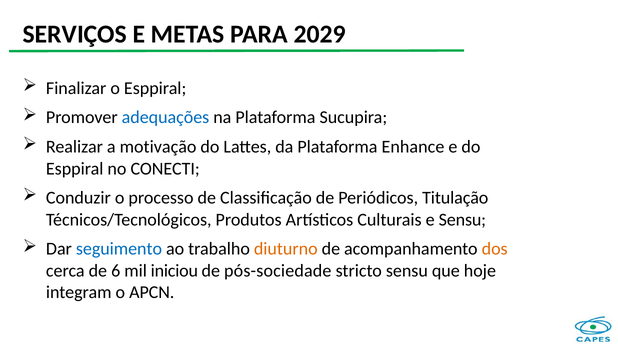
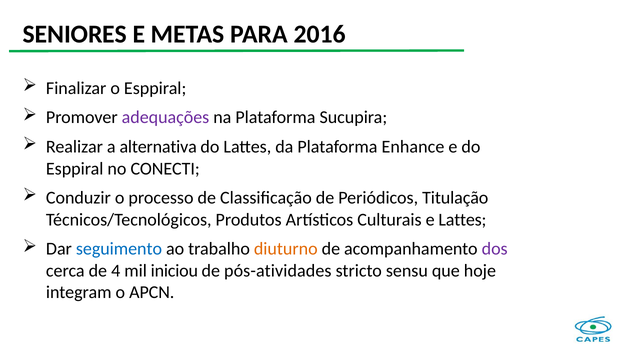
SERVIÇOS: SERVIÇOS -> SENIORES (75, 34)
2029: 2029 -> 2016 (320, 34)
adequações colour: blue -> purple (166, 117)
motivação: motivação -> alternativa (158, 147)
e Sensu: Sensu -> Lattes (462, 219)
dos colour: orange -> purple (495, 249)
6: 6 -> 4 (116, 270)
pós-sociedade: pós-sociedade -> pós-atividades (278, 270)
